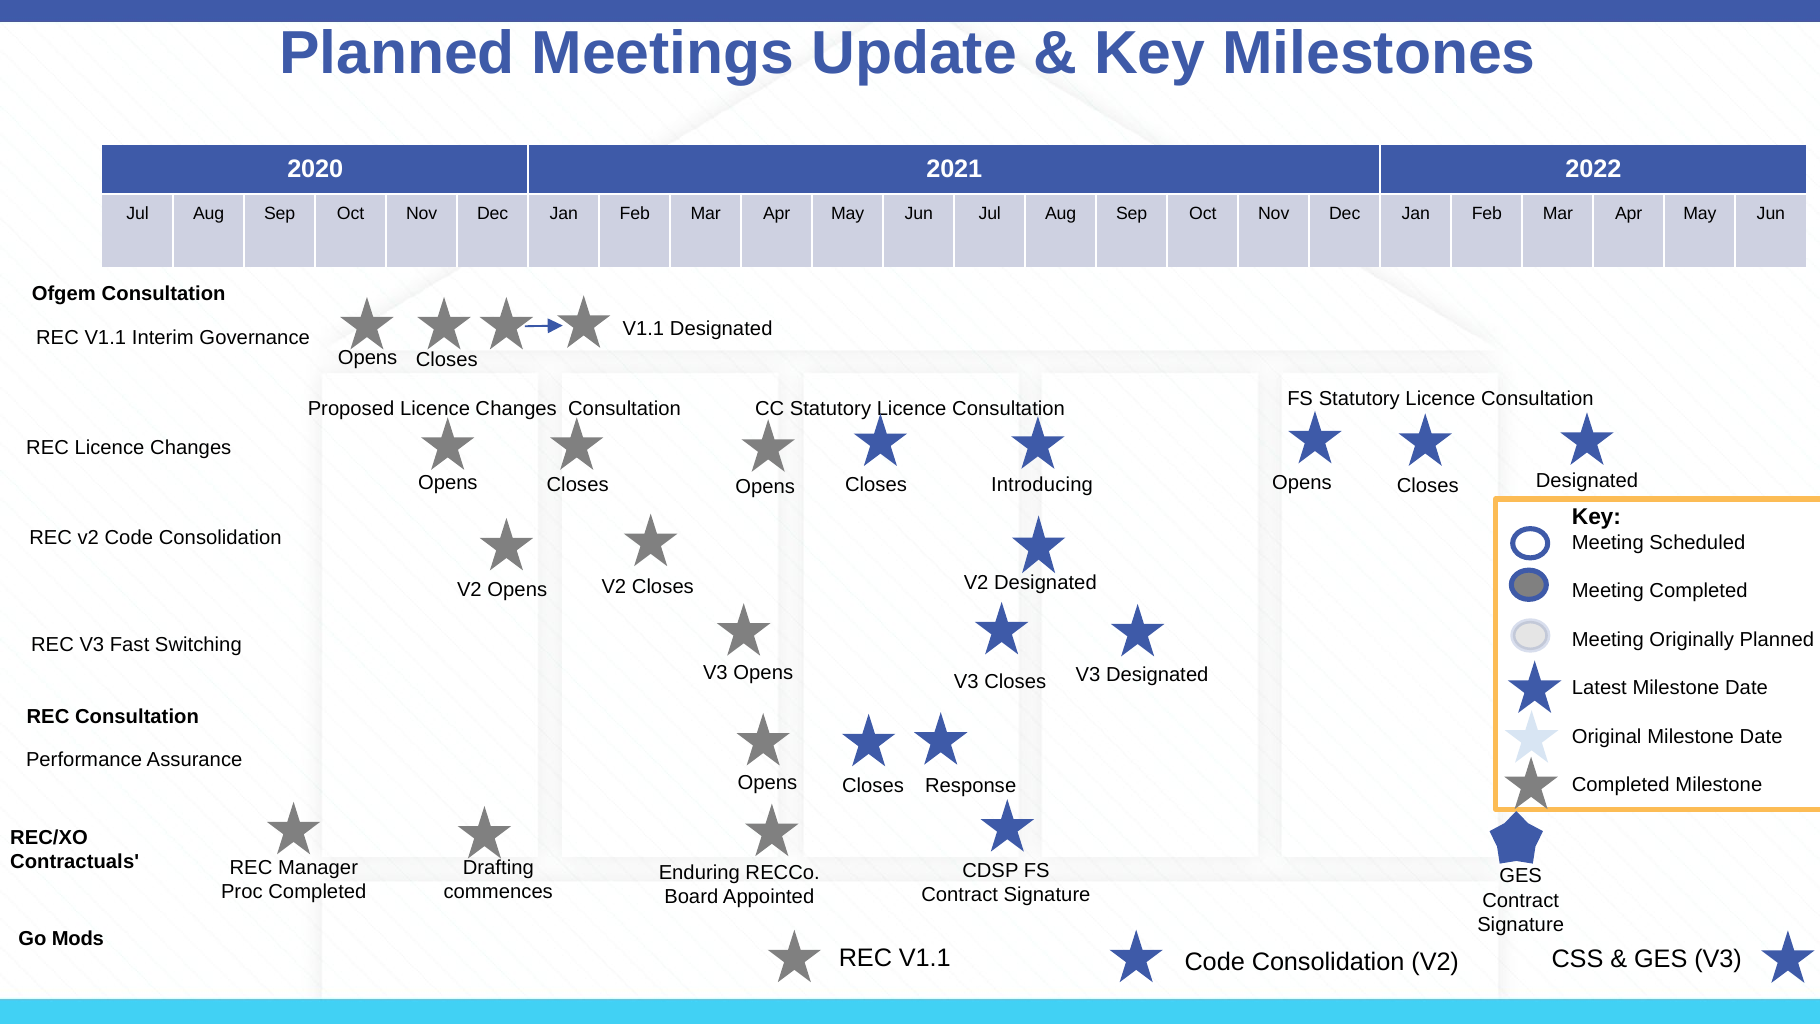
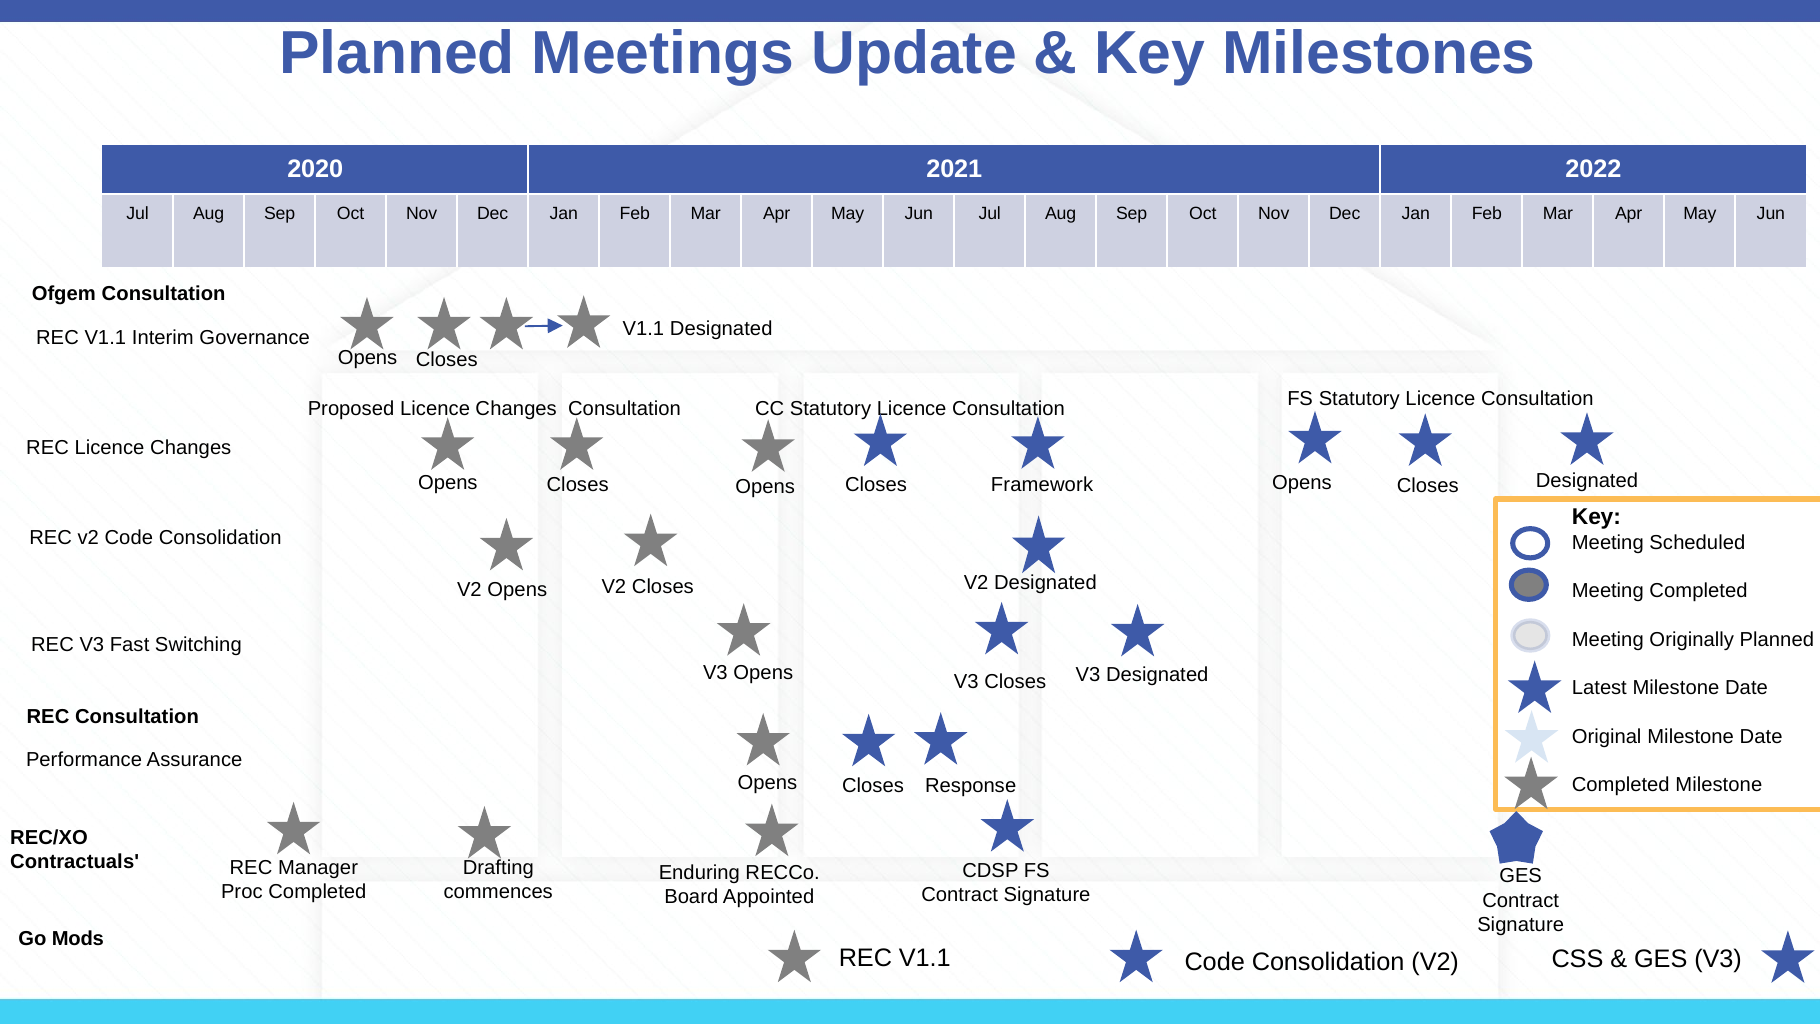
Introducing: Introducing -> Framework (1042, 485)
